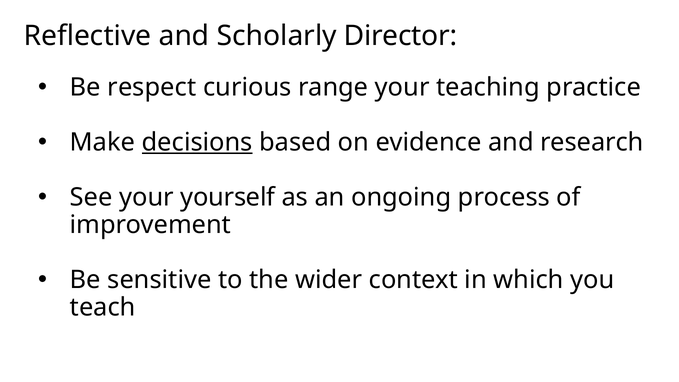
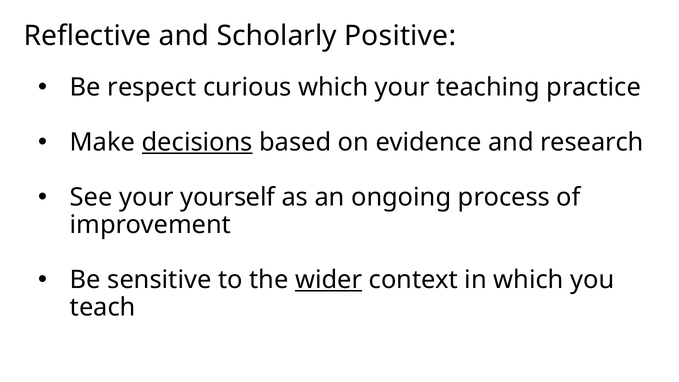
Director: Director -> Positive (400, 36)
curious range: range -> which (333, 87)
wider underline: none -> present (329, 280)
